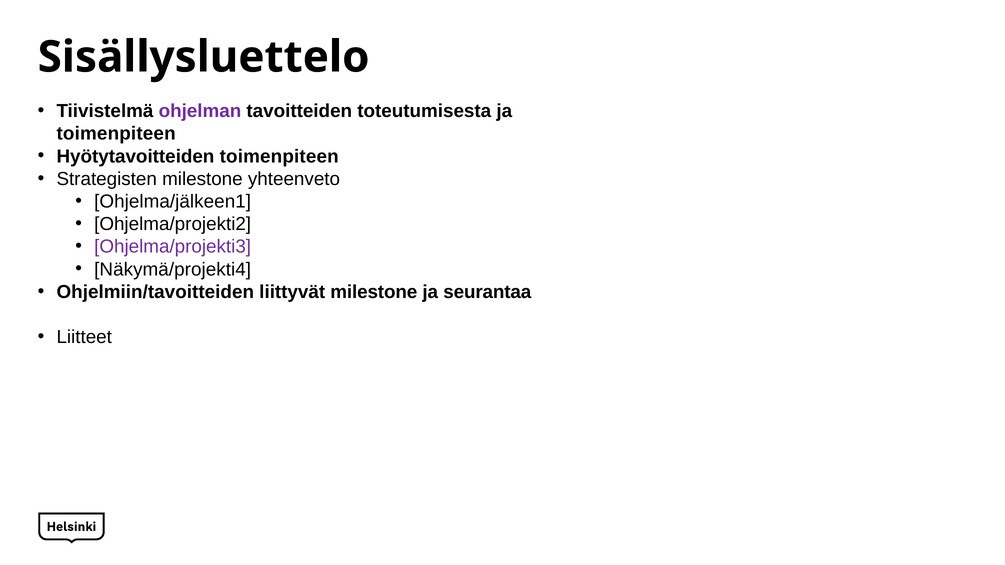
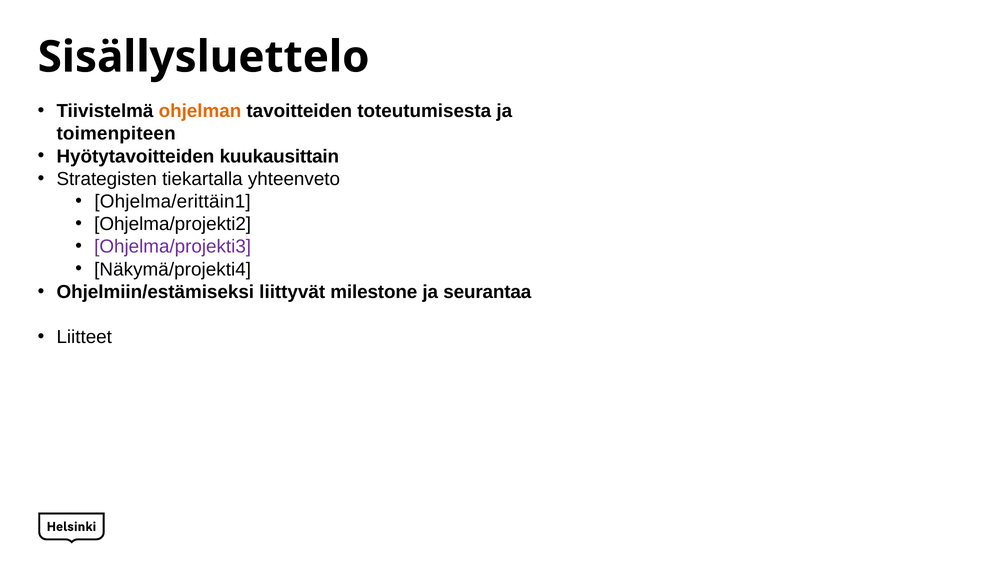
ohjelman colour: purple -> orange (200, 111)
Hyötytavoitteiden toimenpiteen: toimenpiteen -> kuukausittain (279, 156)
Strategisten milestone: milestone -> tiekartalla (202, 179)
Ohjelma/jälkeen1: Ohjelma/jälkeen1 -> Ohjelma/erittäin1 (173, 202)
Ohjelmiin/tavoitteiden: Ohjelmiin/tavoitteiden -> Ohjelmiin/estämiseksi (155, 292)
